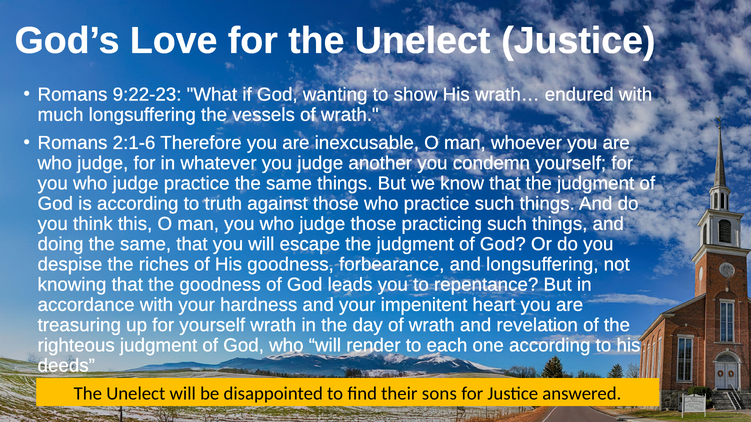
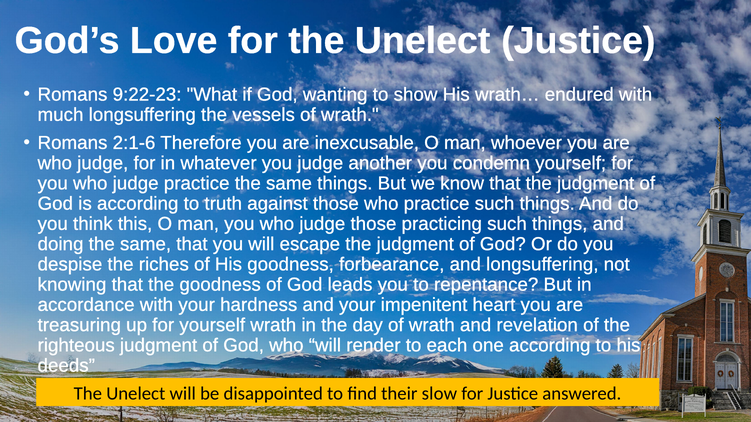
sons: sons -> slow (439, 394)
